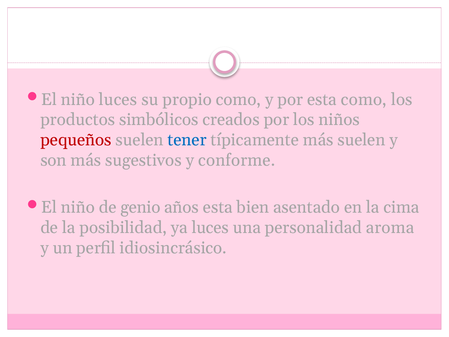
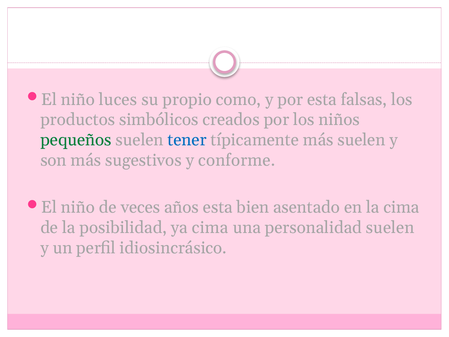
esta como: como -> falsas (364, 99)
pequeños colour: red -> green (76, 140)
genio: genio -> veces (140, 207)
ya luces: luces -> cima (210, 227)
personalidad aroma: aroma -> suelen (390, 227)
